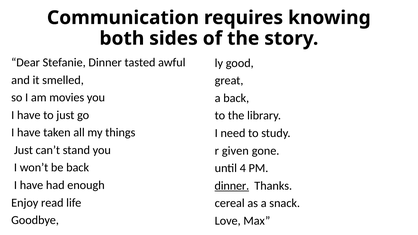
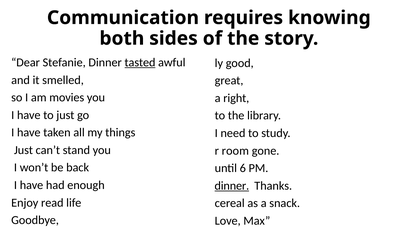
tasted underline: none -> present (140, 63)
a back: back -> right (236, 98)
given: given -> room (235, 151)
4: 4 -> 6 (243, 168)
